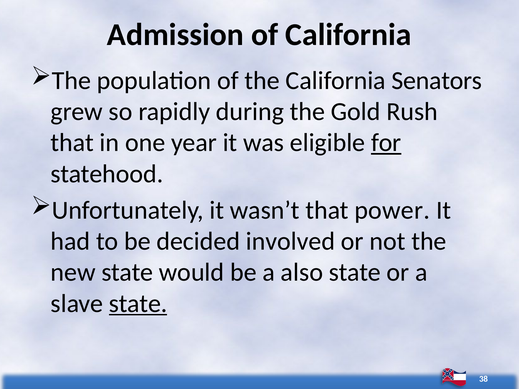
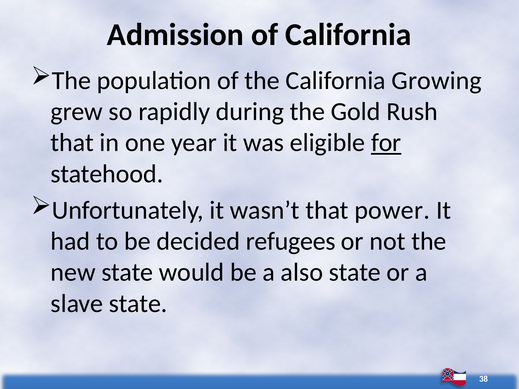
Senators: Senators -> Growing (437, 81)
involved: involved -> refugees (291, 241)
state underline: present -> none (138, 304)
